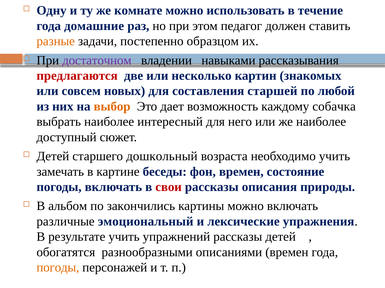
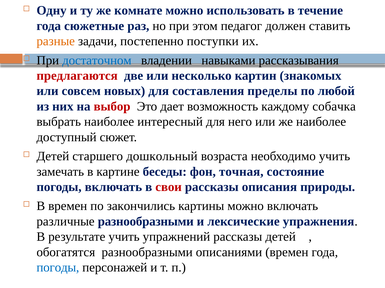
домашние: домашние -> сюжетные (94, 26)
образцом: образцом -> поступки (213, 41)
достаточном colour: purple -> blue (97, 60)
старшей: старшей -> пределы (272, 91)
выбор colour: orange -> red (112, 107)
фон времен: времен -> точная (241, 172)
В альбом: альбом -> времен (68, 207)
различные эмоциональный: эмоциональный -> разнообразными (146, 222)
погоды colour: orange -> blue (58, 268)
